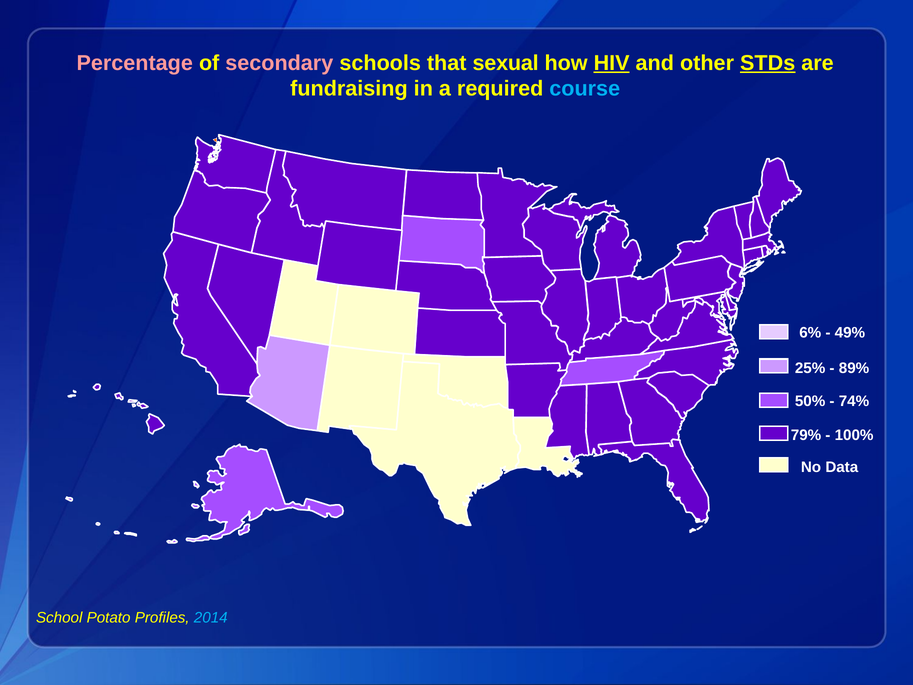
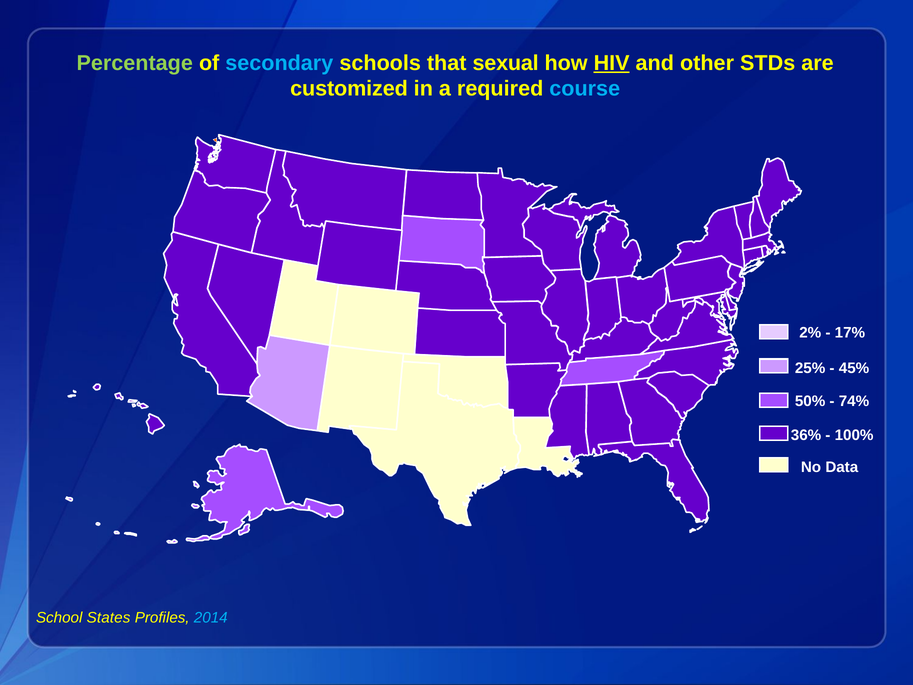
Percentage colour: pink -> light green (135, 63)
secondary colour: pink -> light blue (279, 63)
STDs underline: present -> none (768, 63)
fundraising: fundraising -> customized (349, 89)
6%: 6% -> 2% (810, 332)
49%: 49% -> 17% (850, 332)
89%: 89% -> 45% (854, 368)
79%: 79% -> 36% (806, 435)
Potato: Potato -> States (109, 618)
